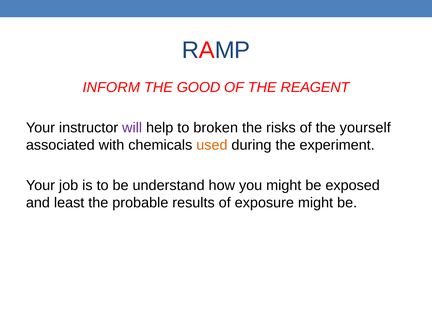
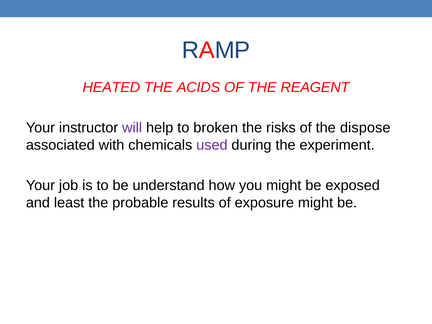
INFORM: INFORM -> HEATED (111, 87)
GOOD: GOOD -> ACIDS (199, 87)
yourself: yourself -> dispose (365, 128)
used colour: orange -> purple (212, 145)
